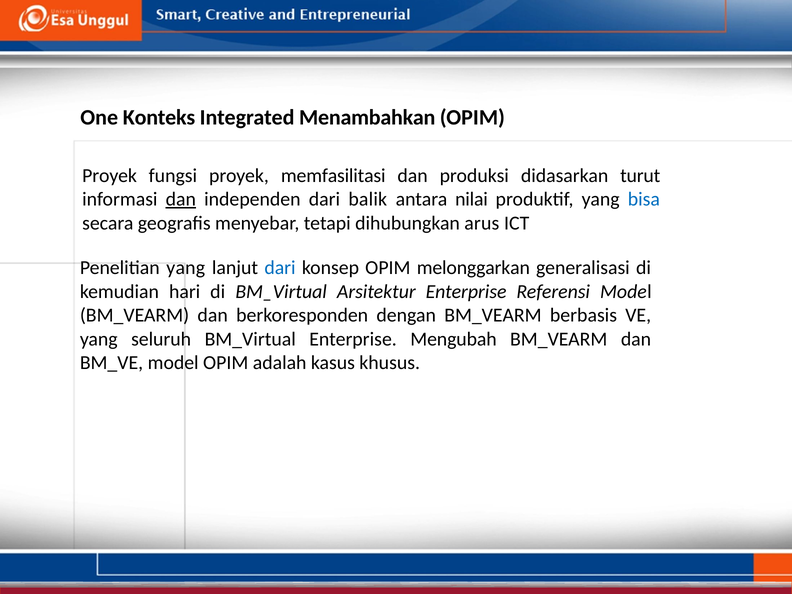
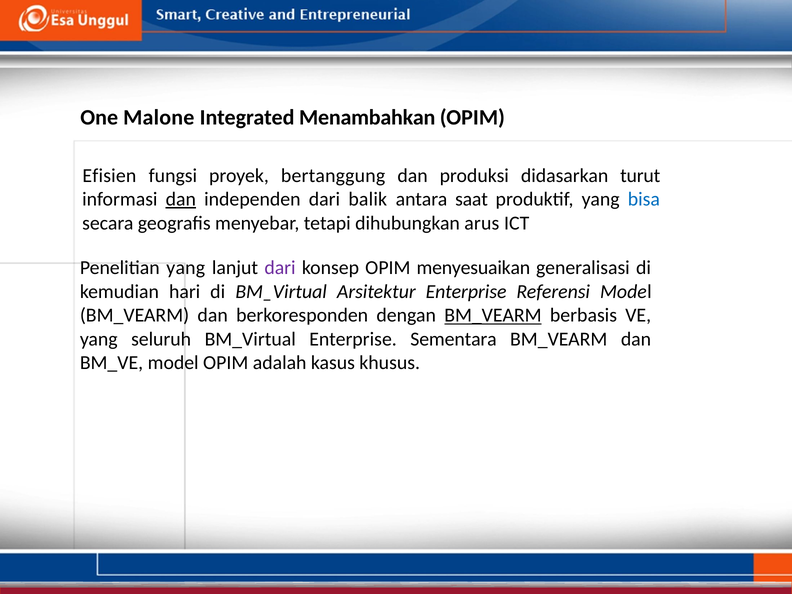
Konteks: Konteks -> Malone (159, 118)
Proyek: Proyek -> Efisien (109, 176)
memfasilitasi: memfasilitasi -> bertanggung (333, 176)
nilai: nilai -> saat (472, 199)
dari colour: blue -> purple (280, 268)
melonggarkan: melonggarkan -> menyesuaikan (473, 268)
BM_VEARM underline: none -> present (493, 315)
Mengubah: Mengubah -> Sementara (454, 339)
